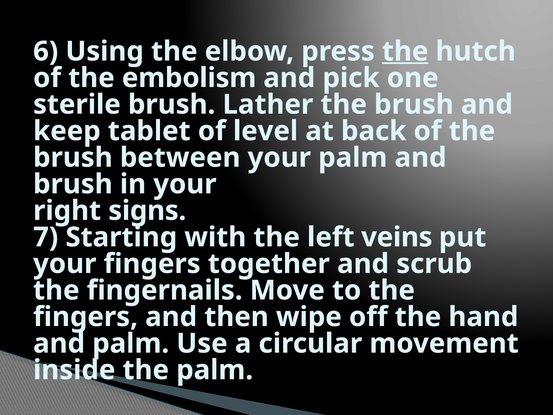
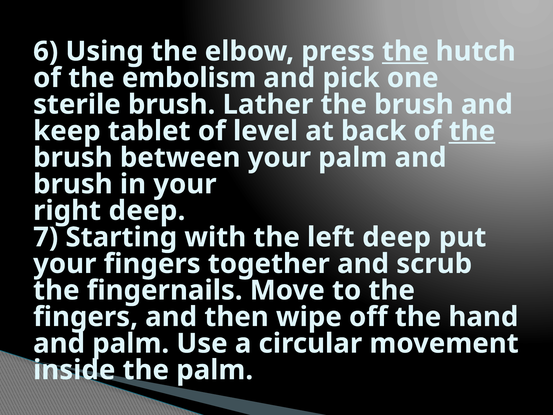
the underline: none -> present (472, 131)
right signs: signs -> deep (147, 211)
left veins: veins -> deep (397, 237)
